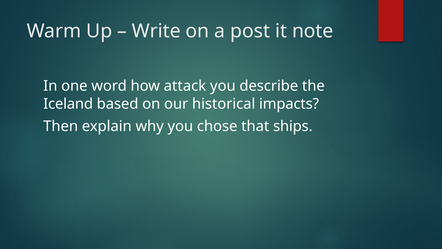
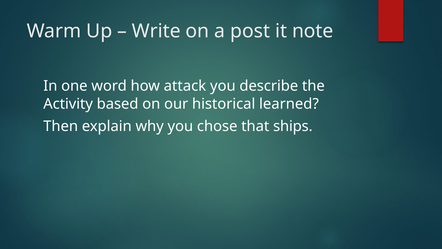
Iceland: Iceland -> Activity (68, 104)
impacts: impacts -> learned (289, 104)
